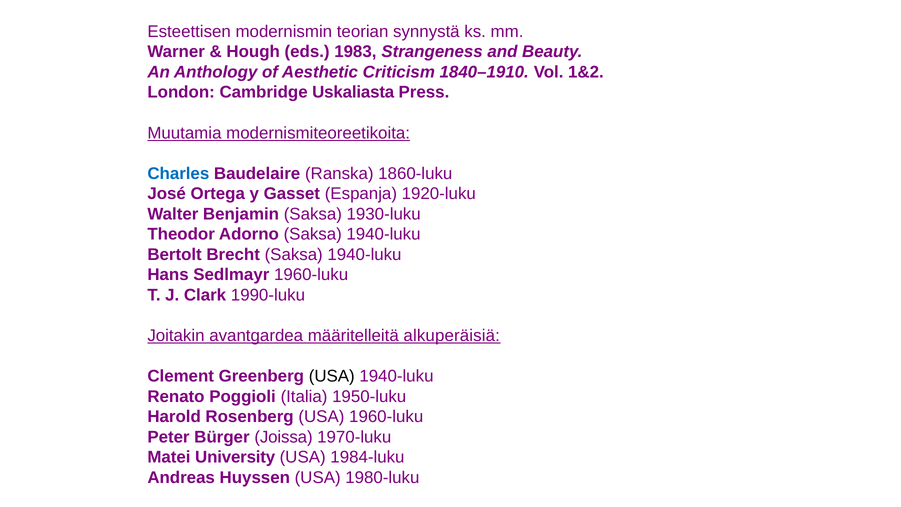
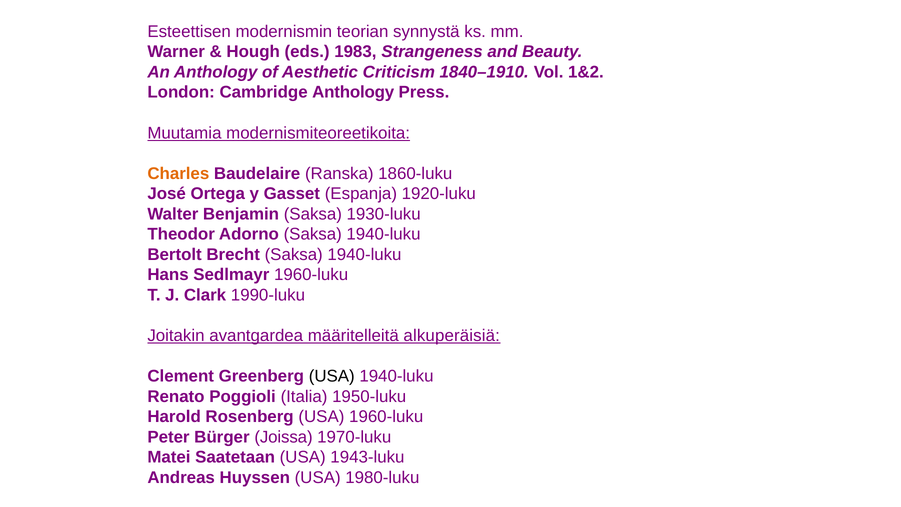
Cambridge Uskaliasta: Uskaliasta -> Anthology (353, 92)
Charles colour: blue -> orange (178, 173)
University: University -> Saatetaan (235, 457)
1984-luku: 1984-luku -> 1943-luku (367, 457)
